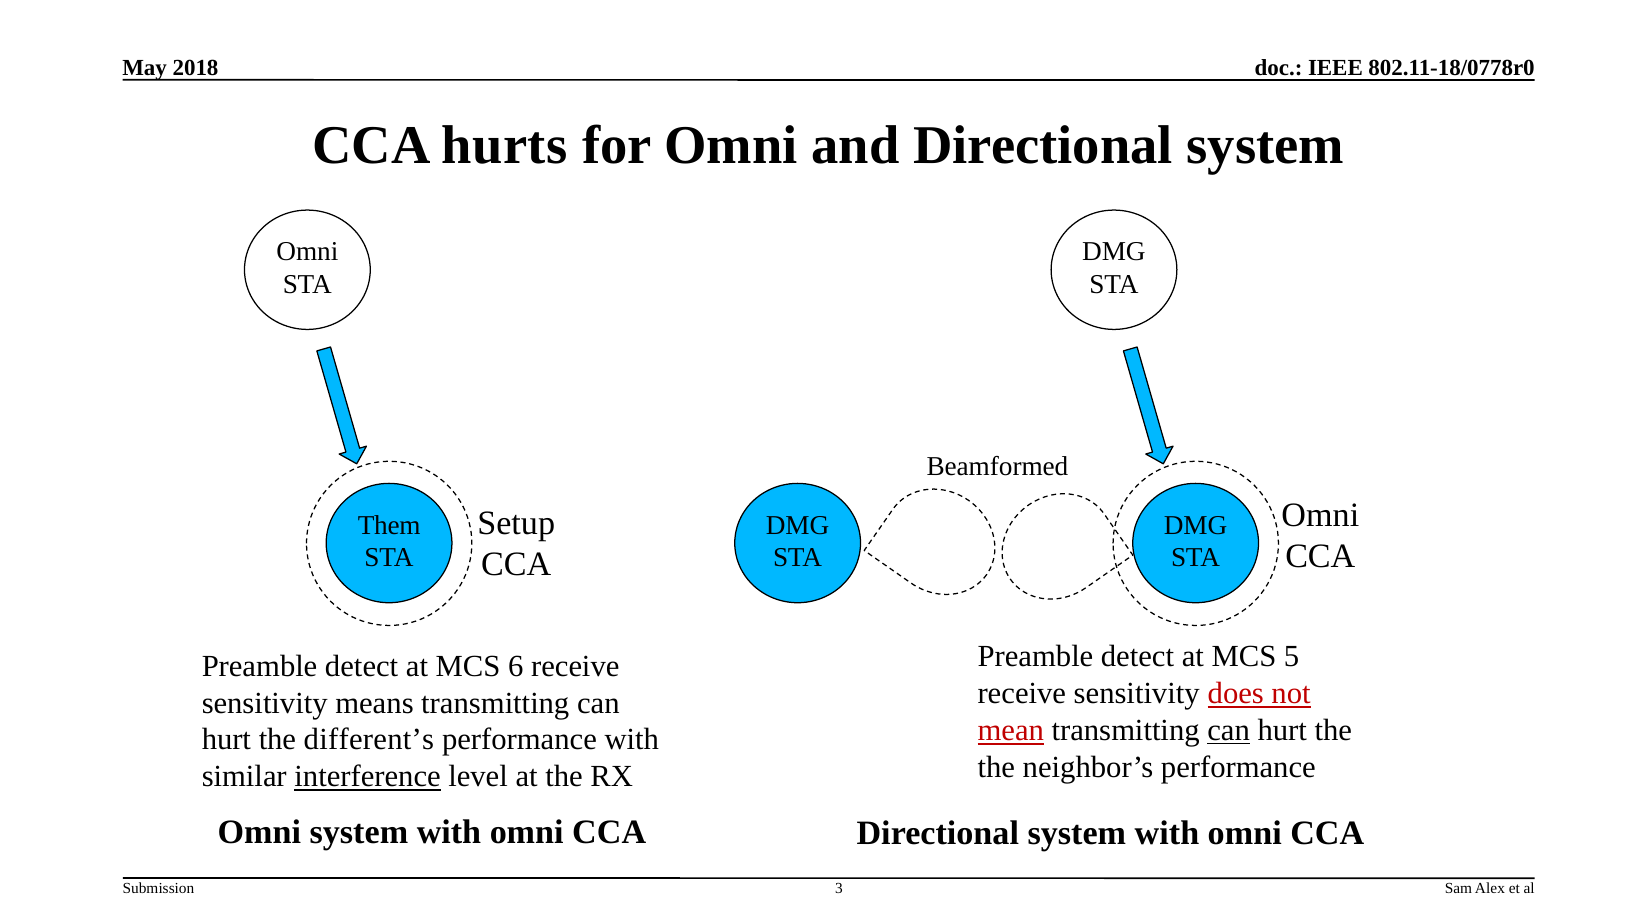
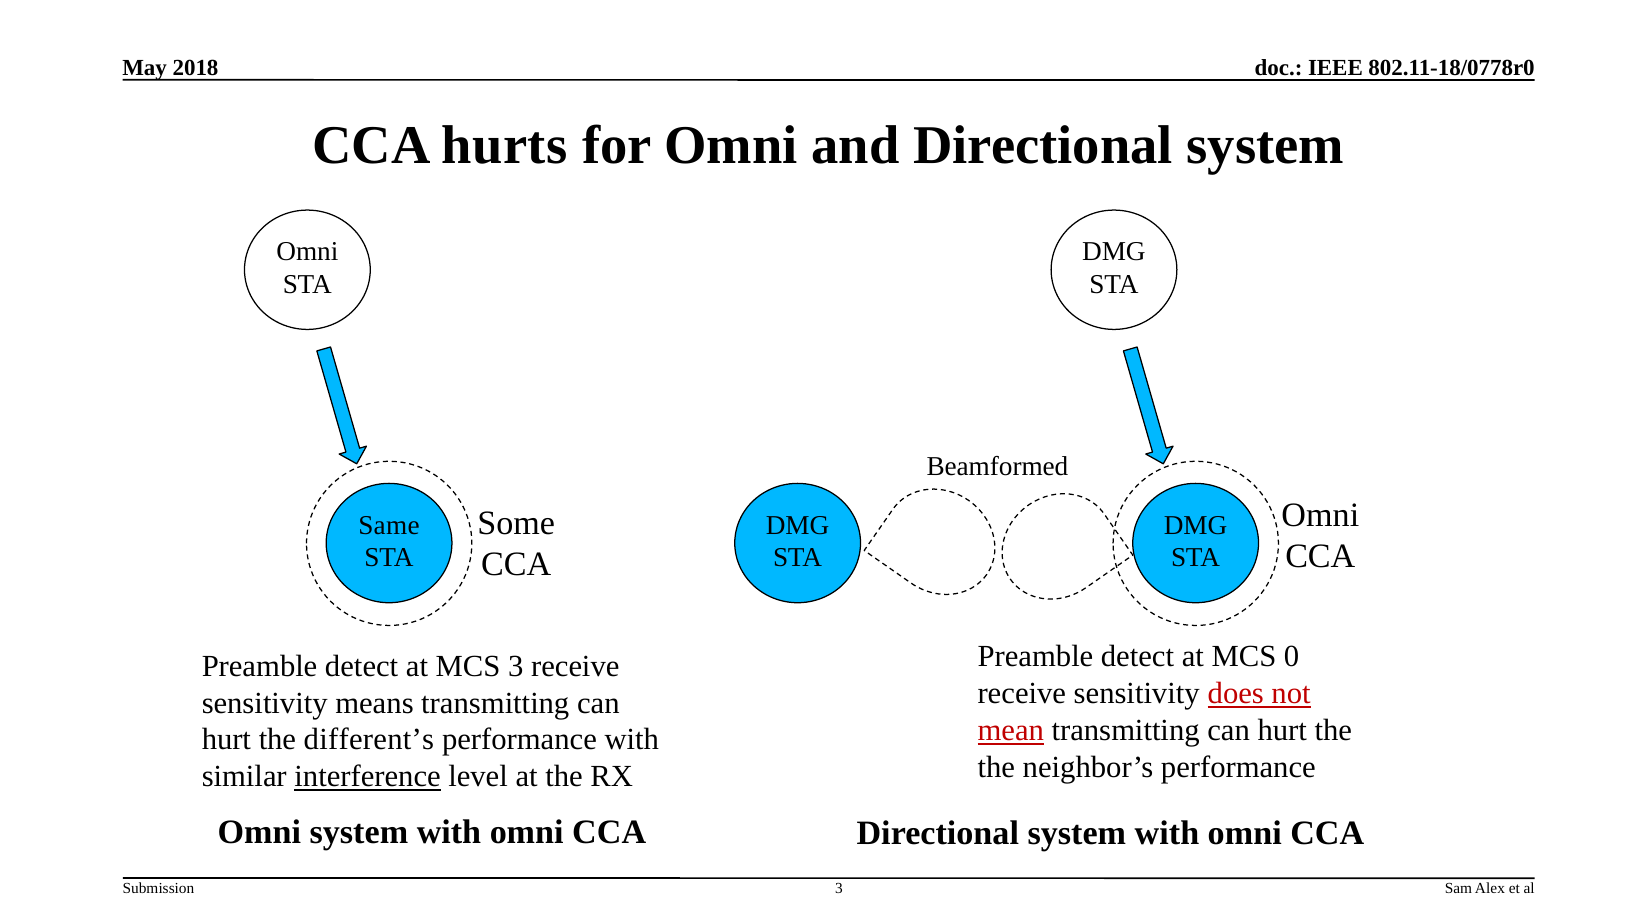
Setup: Setup -> Some (516, 523)
Them: Them -> Same (389, 525)
5: 5 -> 0 (1292, 656)
MCS 6: 6 -> 3 (516, 666)
can underline: present -> none (1229, 730)
